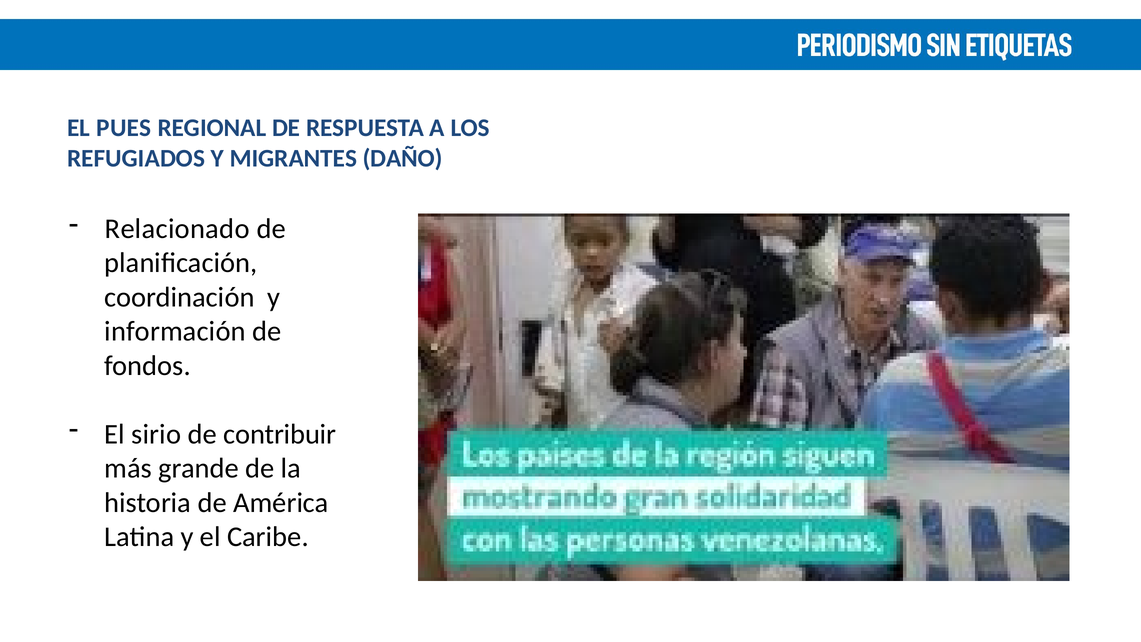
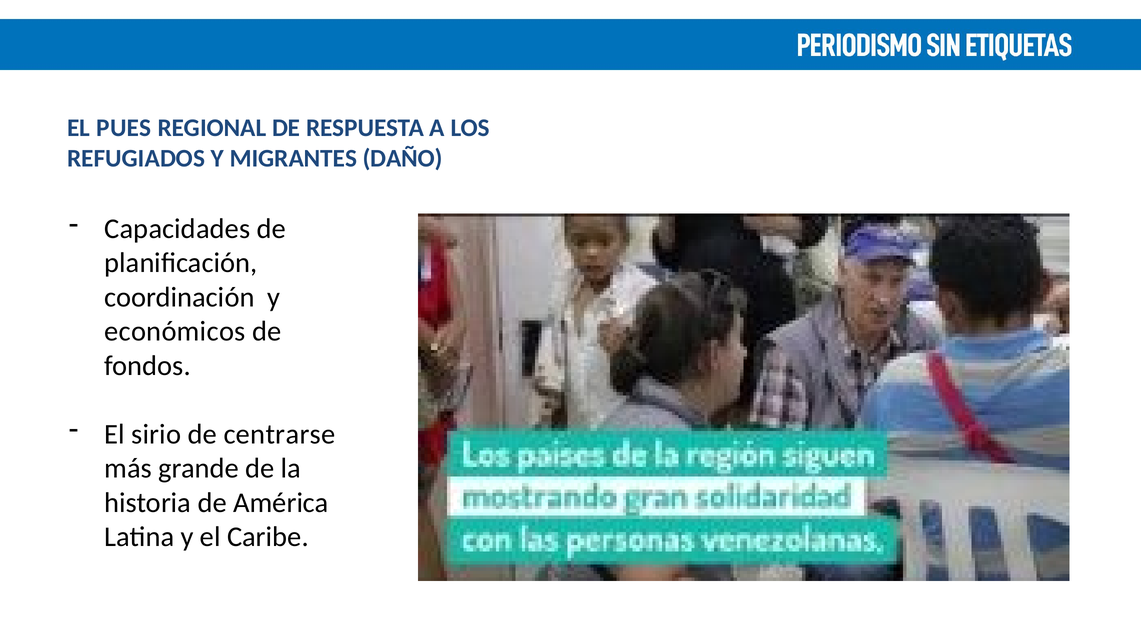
Relacionado: Relacionado -> Capacidades (177, 229)
información: información -> económicos (175, 331)
contribuir: contribuir -> centrarse (280, 434)
